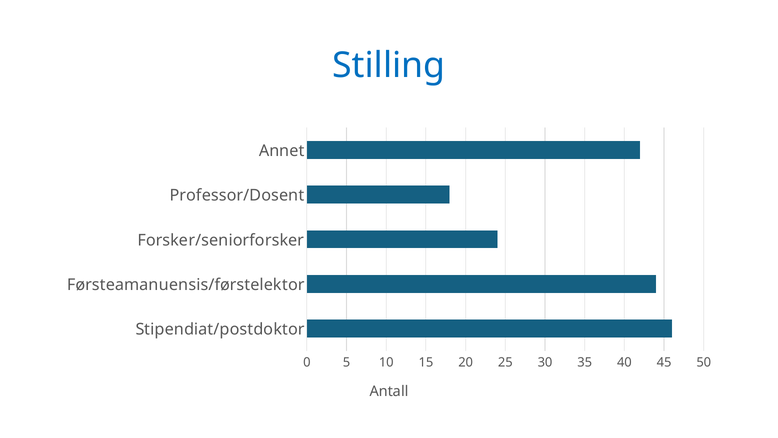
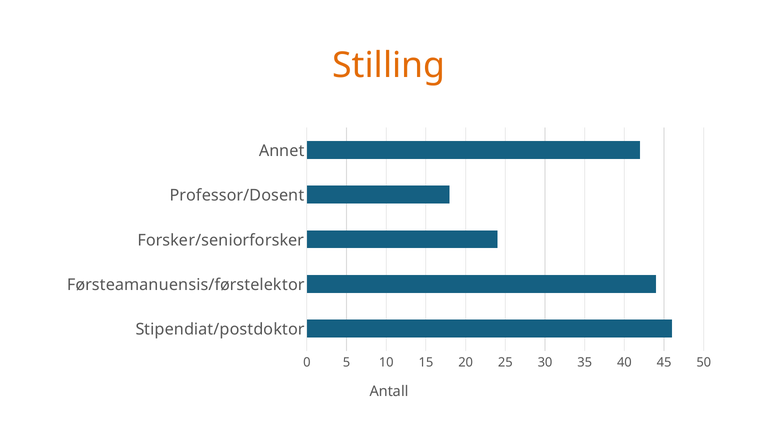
Stilling colour: blue -> orange (389, 65)
